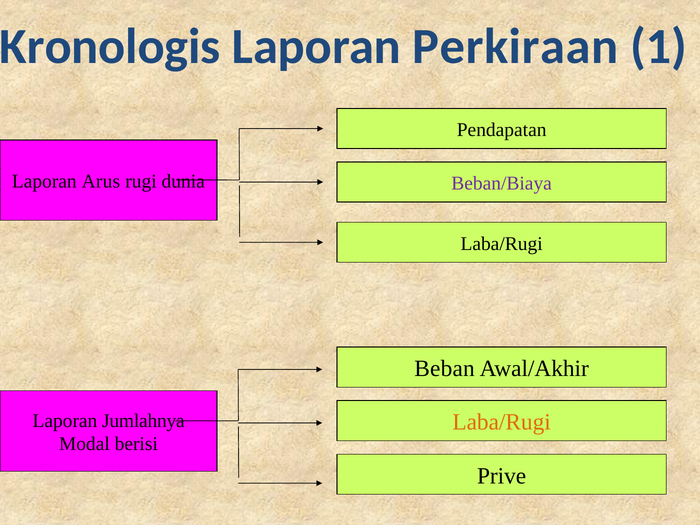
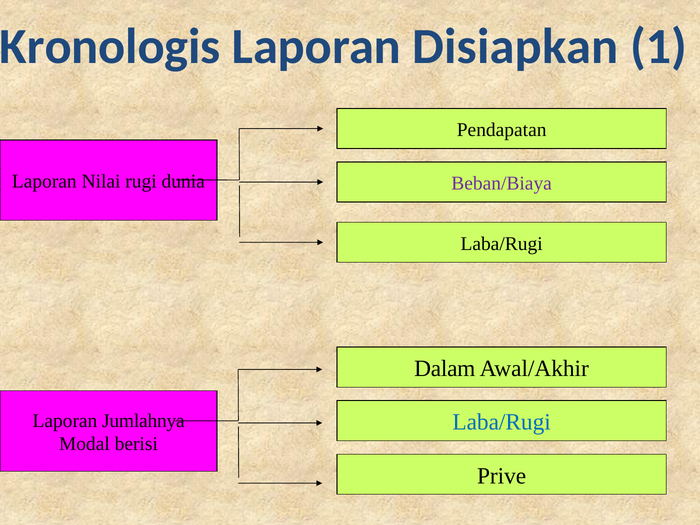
Perkiraan: Perkiraan -> Disiapkan (515, 46)
Arus: Arus -> Nilai (101, 182)
Beban: Beban -> Dalam (445, 369)
Laba/Rugi colour: orange -> blue (502, 422)
